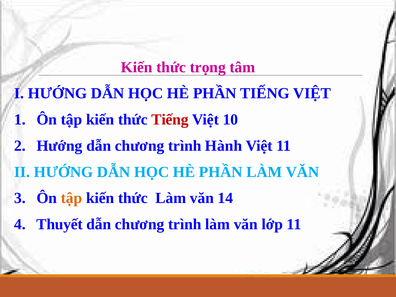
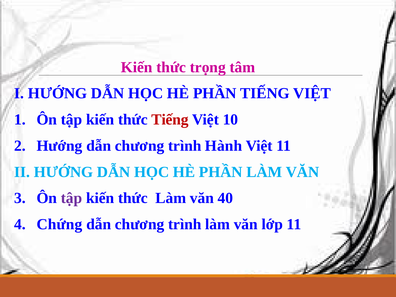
tập colour: orange -> purple (72, 198)
14: 14 -> 40 (225, 198)
Thuyết: Thuyết -> Chứng (59, 224)
